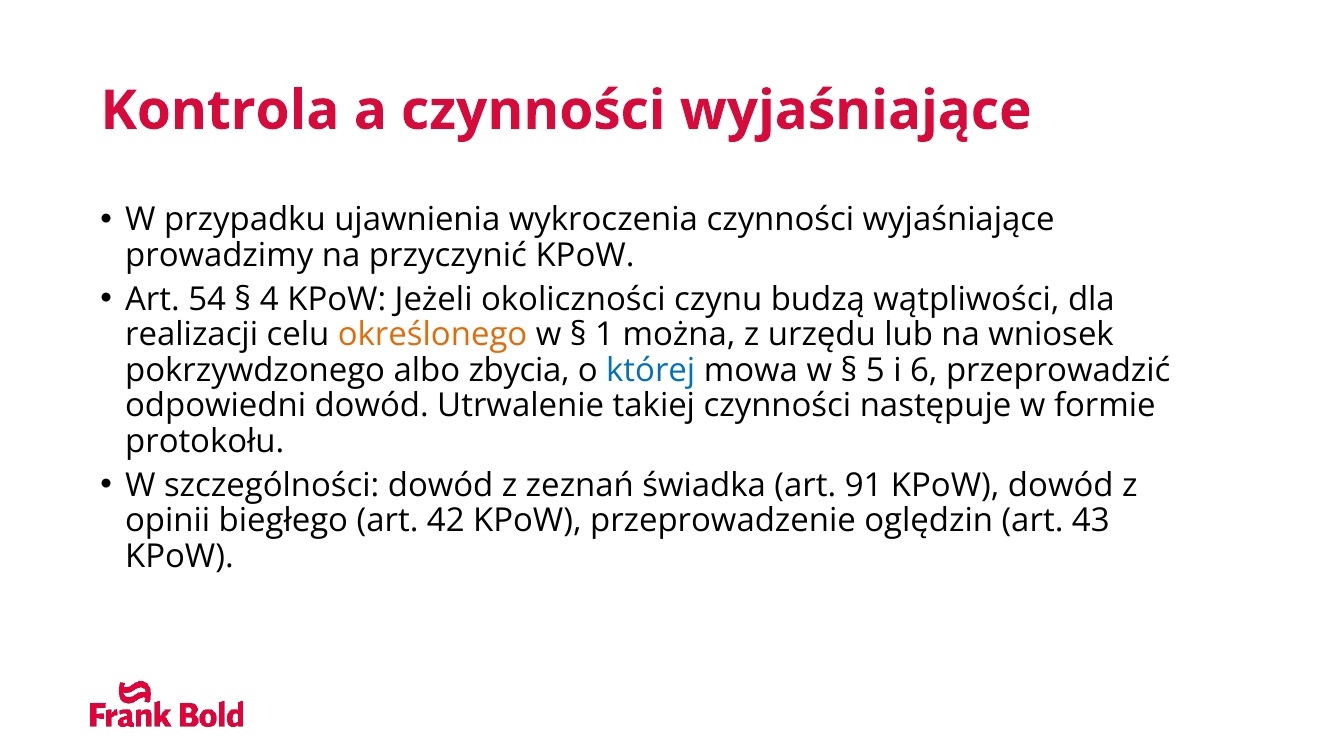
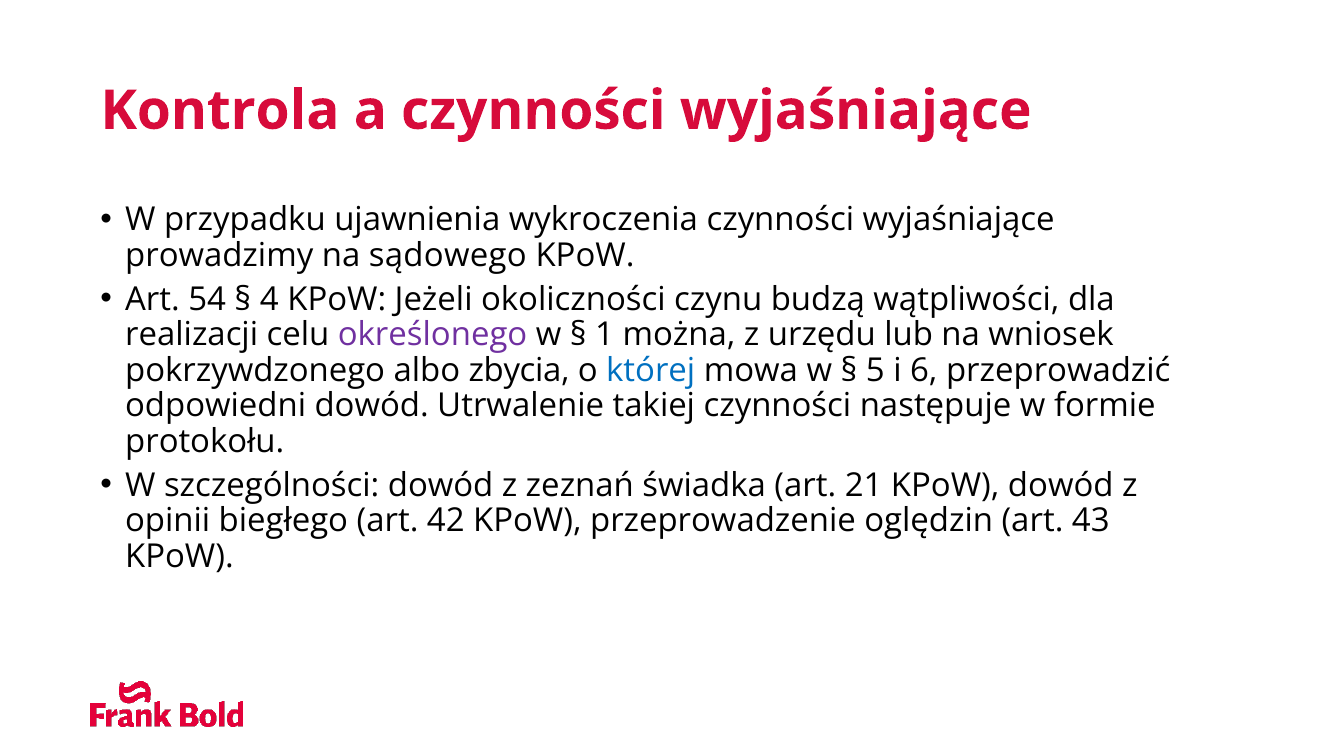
przyczynić: przyczynić -> sądowego (448, 255)
określonego colour: orange -> purple (433, 335)
91: 91 -> 21 (864, 485)
